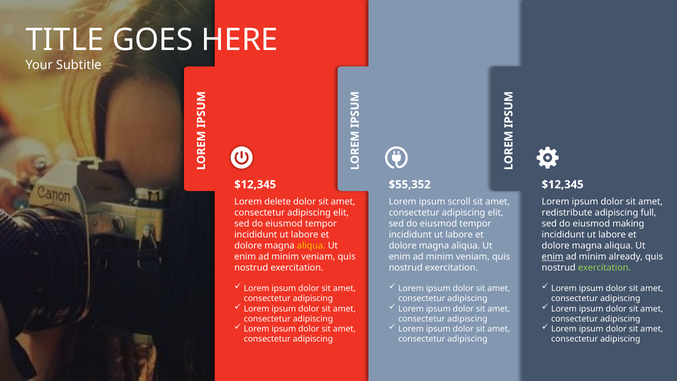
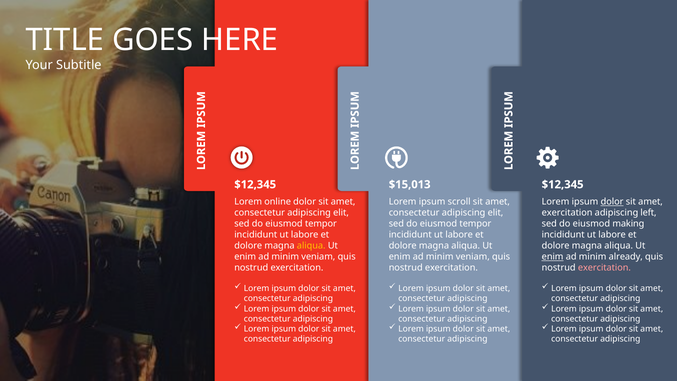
$55,352: $55,352 -> $15,013 (410, 184)
delete: delete -> online (278, 201)
dolor underline: none -> present (612, 201)
redistribute: redistribute -> exercitation (567, 213)
full: full -> left (648, 213)
exercitation colour: light green -> pink (604, 268)
